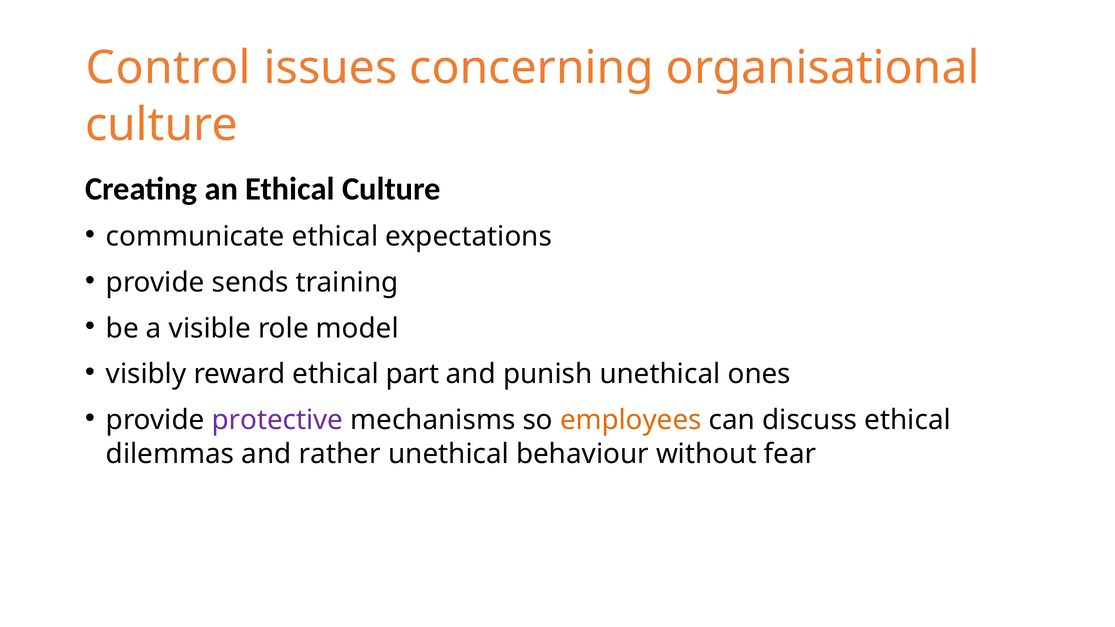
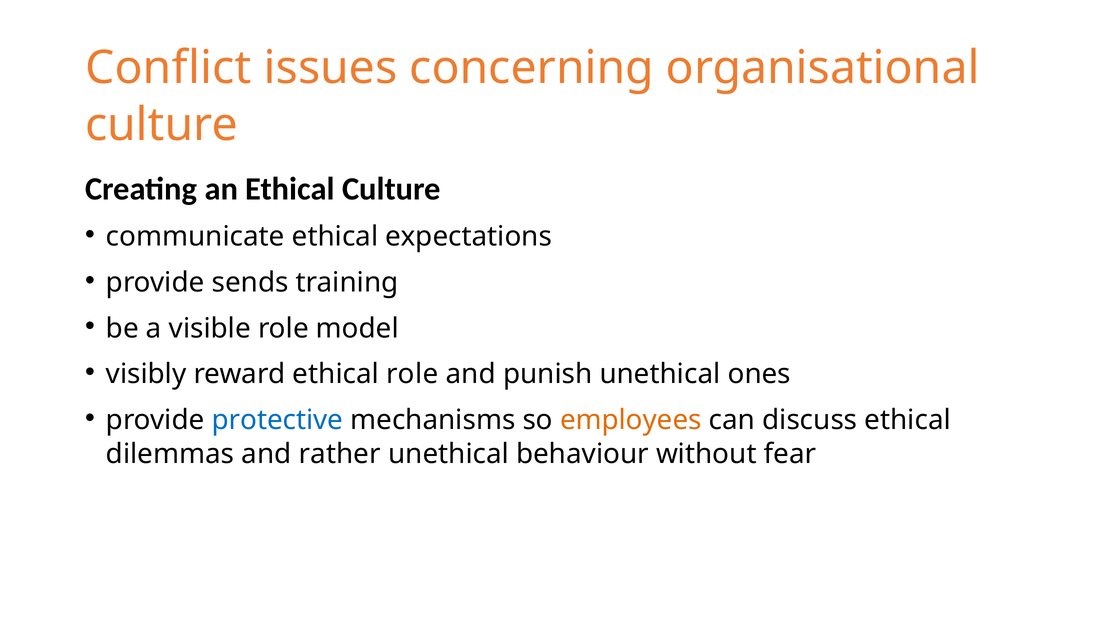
Control: Control -> Conflict (168, 68)
ethical part: part -> role (412, 374)
protective colour: purple -> blue (277, 420)
